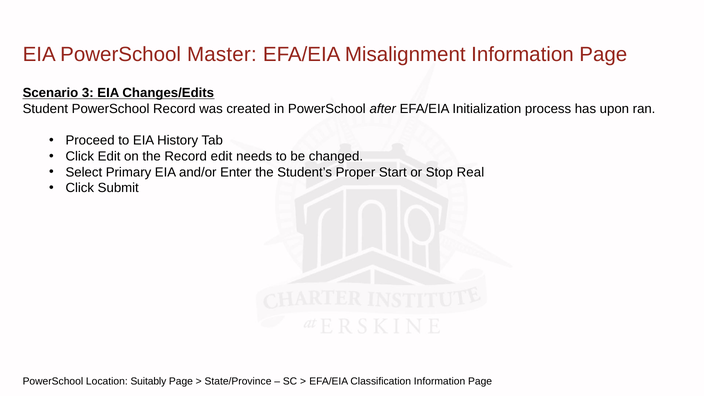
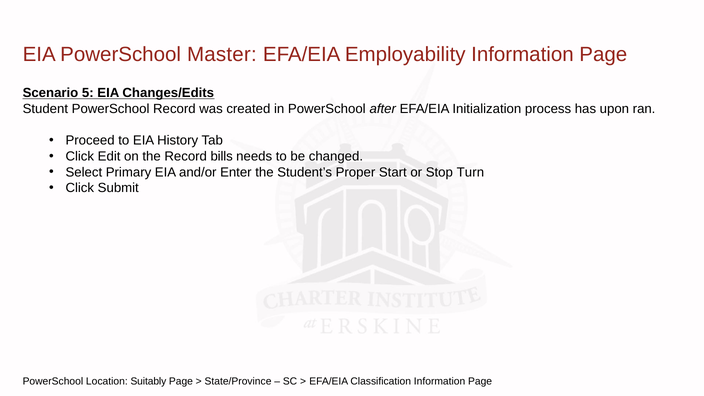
Misalignment: Misalignment -> Employability (405, 54)
3: 3 -> 5 (88, 93)
Record edit: edit -> bills (222, 156)
Real: Real -> Turn (470, 172)
